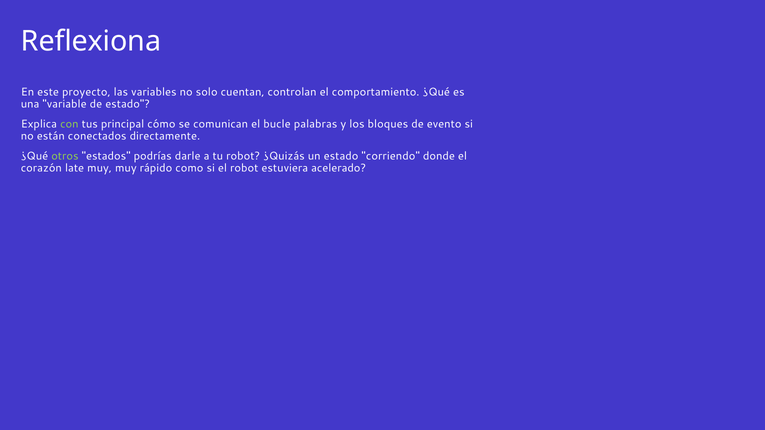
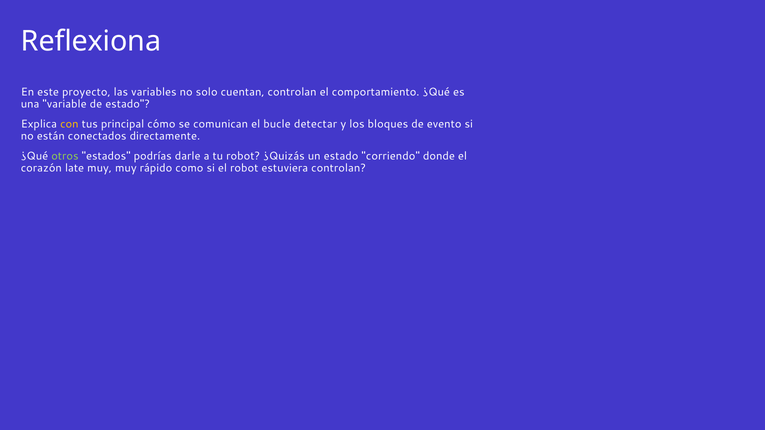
con colour: light green -> yellow (69, 124)
palabras: palabras -> detectar (316, 124)
estuviera acelerado: acelerado -> controlan (339, 168)
